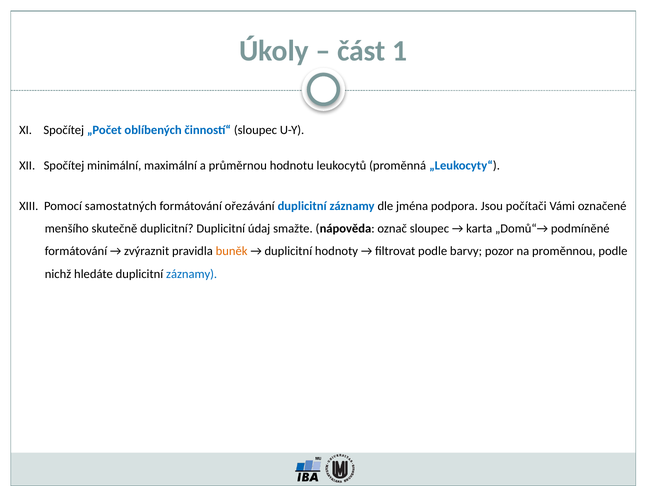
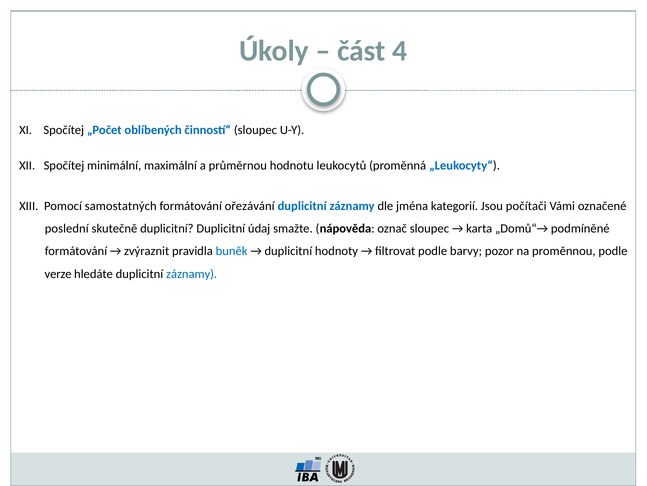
1: 1 -> 4 (400, 51)
podpora: podpora -> kategorií (454, 206)
menšího: menšího -> poslední (67, 228)
buněk colour: orange -> blue (232, 251)
nichž: nichž -> verze (58, 273)
